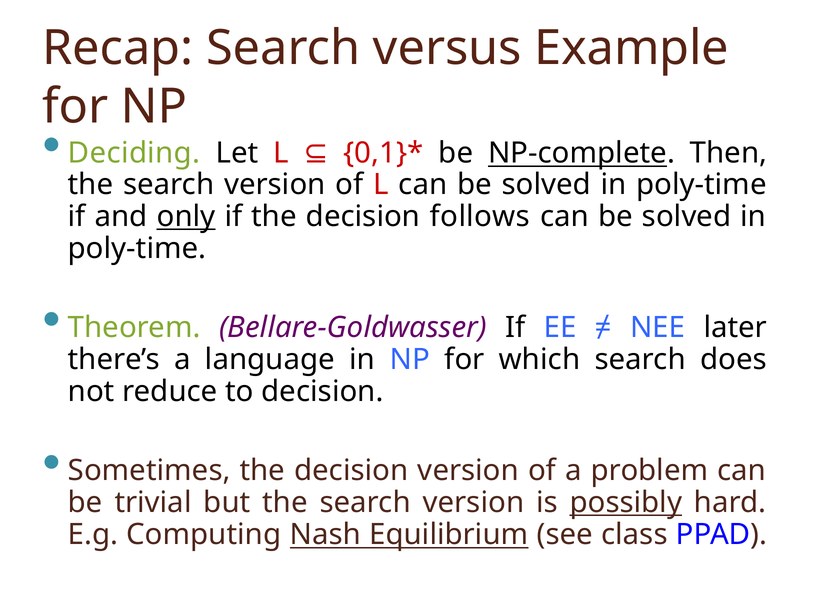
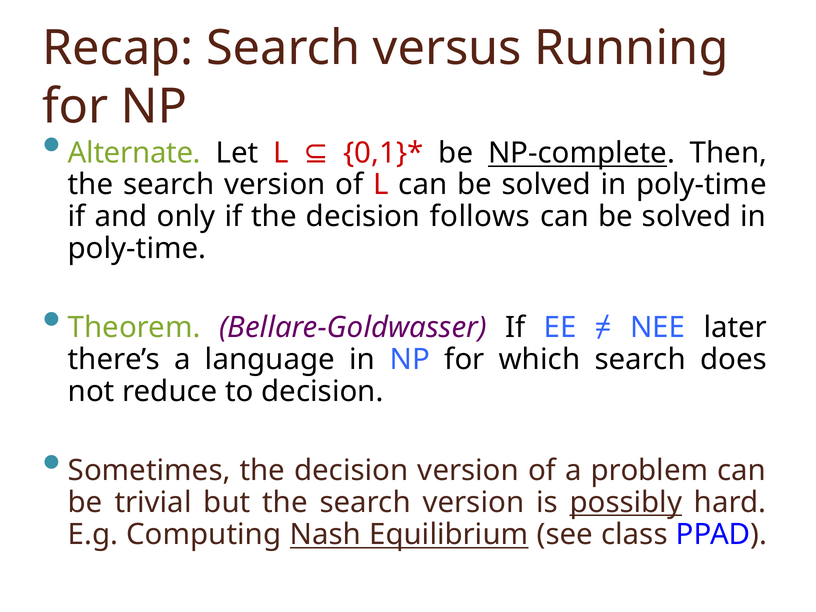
Example: Example -> Running (632, 48)
Deciding: Deciding -> Alternate (134, 153)
only underline: present -> none (186, 217)
